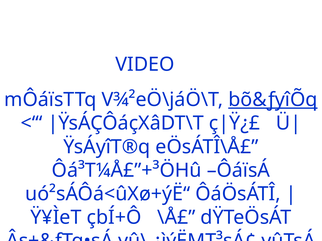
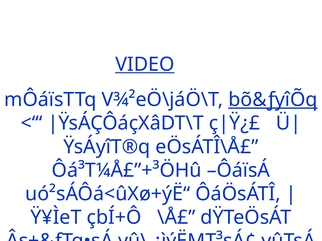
VIDEO underline: none -> present (145, 64)
